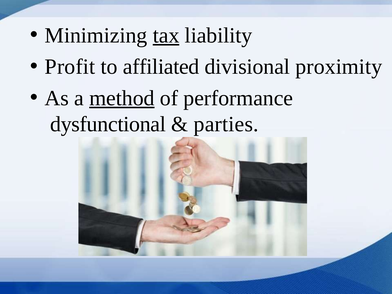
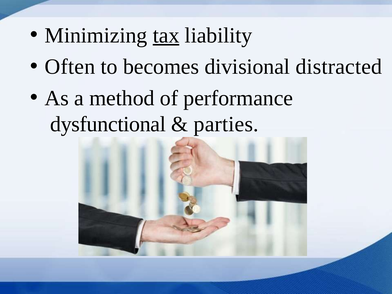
Profit: Profit -> Often (70, 67)
affiliated: affiliated -> becomes (161, 67)
proximity: proximity -> distracted (339, 67)
method underline: present -> none (122, 98)
